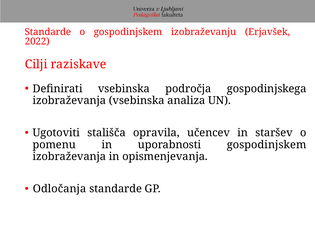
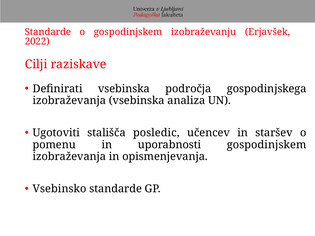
opravila: opravila -> posledic (156, 133)
Odločanja: Odločanja -> Vsebinsko (60, 189)
